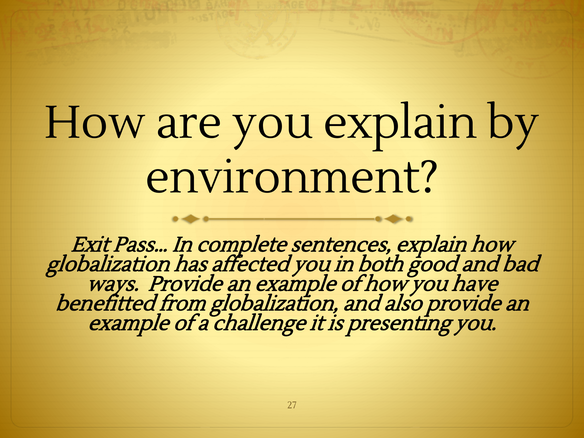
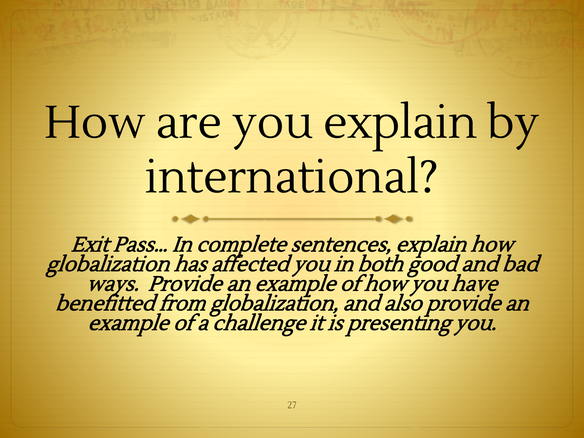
environment: environment -> international (292, 177)
